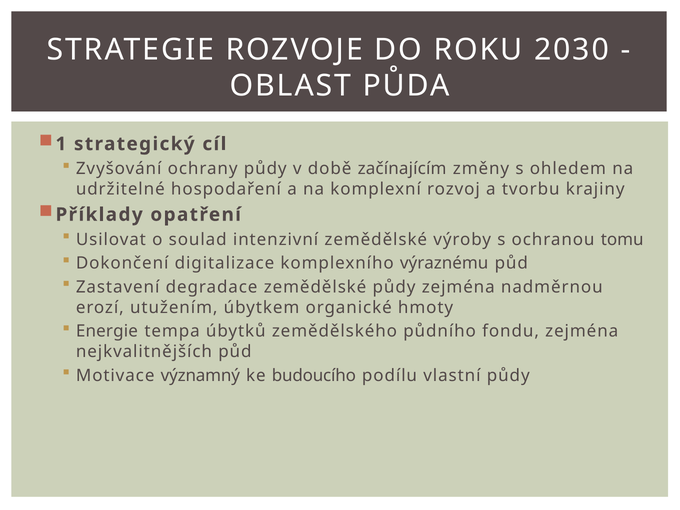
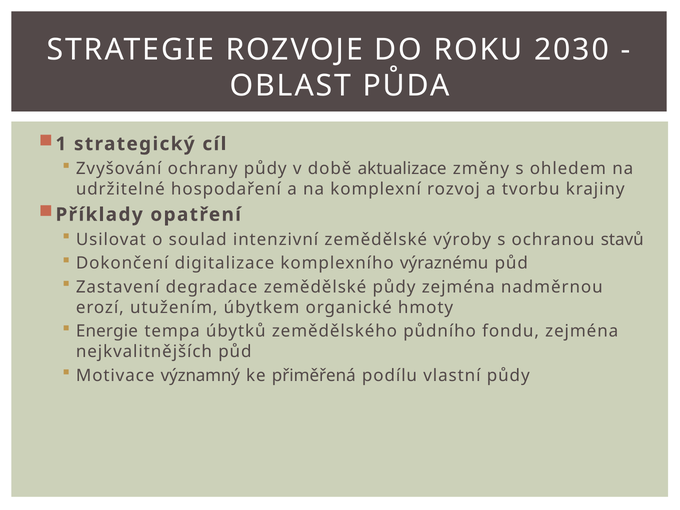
začínajícím: začínajícím -> aktualizace (402, 169)
tomu: tomu -> stavů (622, 239)
budoucího: budoucího -> přiměřená (314, 375)
